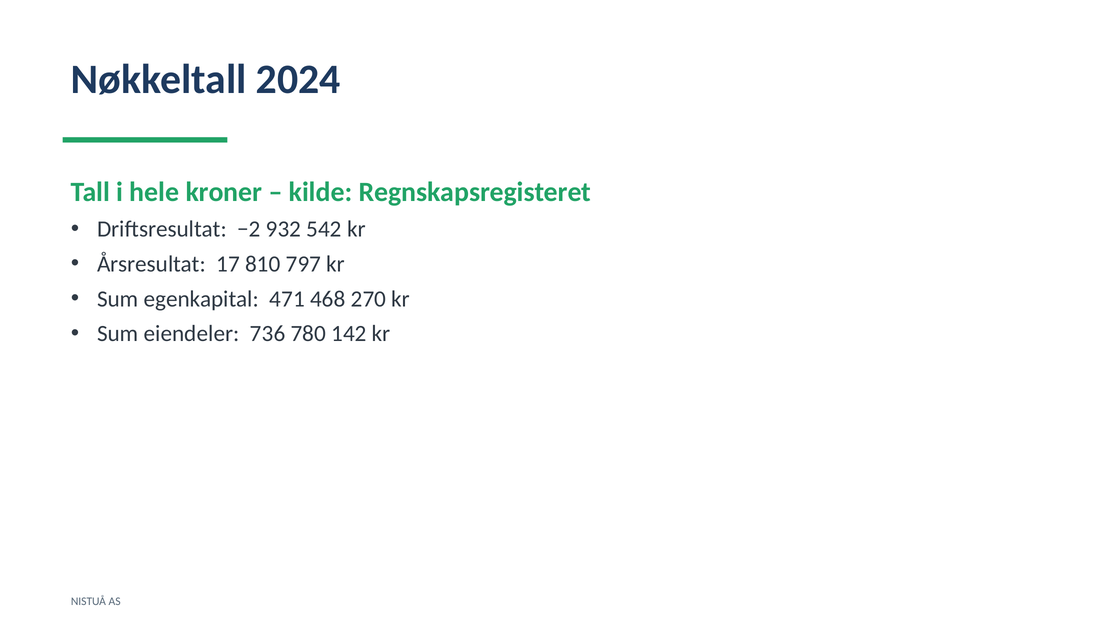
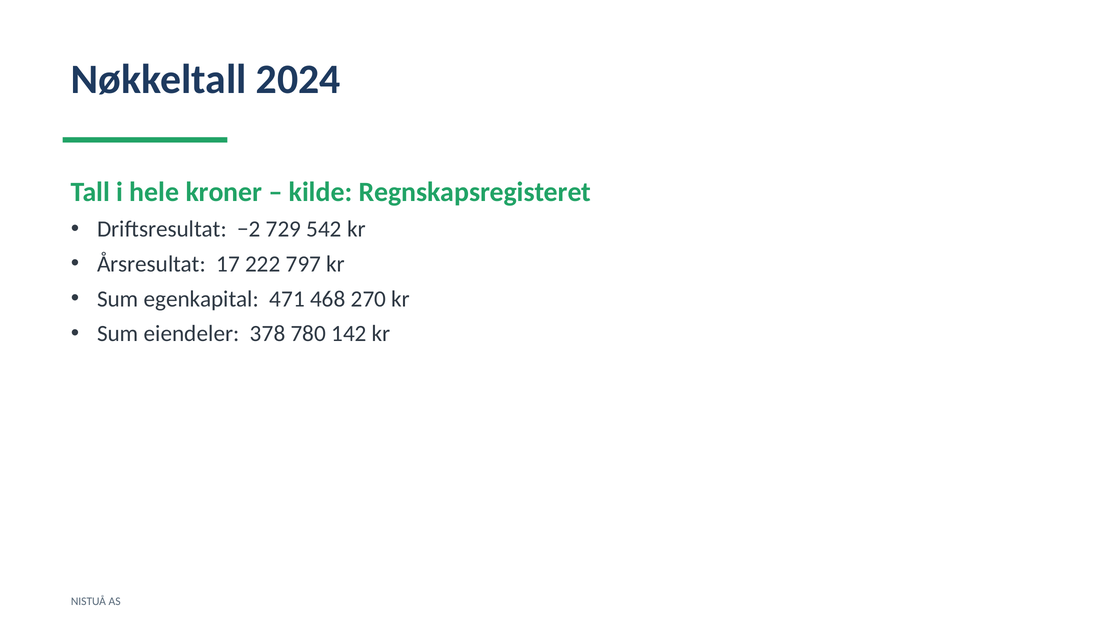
932: 932 -> 729 (283, 229)
810: 810 -> 222 (263, 264)
736: 736 -> 378 (268, 334)
